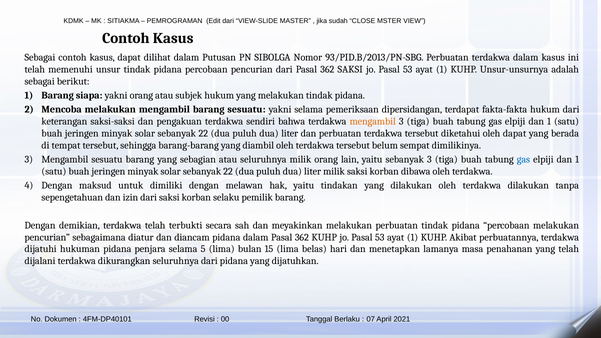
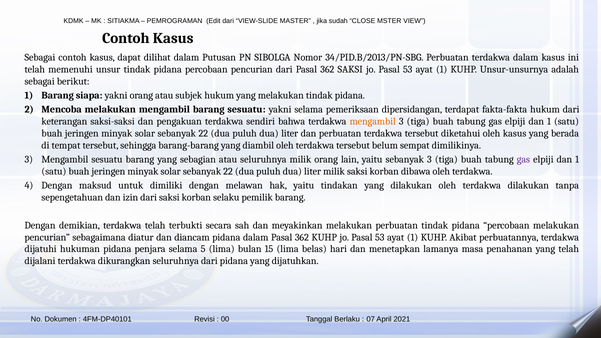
93/PID.B/2013/PN-SBG: 93/PID.B/2013/PN-SBG -> 34/PID.B/2013/PN-SBG (374, 57)
oleh dapat: dapat -> kasus (515, 133)
gas colour: blue -> purple (523, 159)
